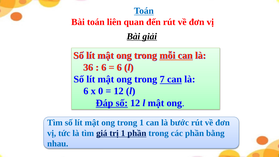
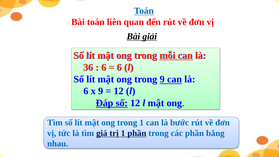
trong 7: 7 -> 9 (162, 79)
x 0: 0 -> 9 (101, 91)
